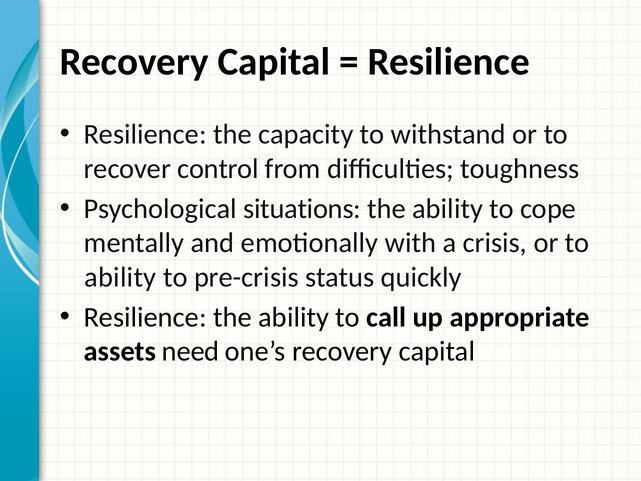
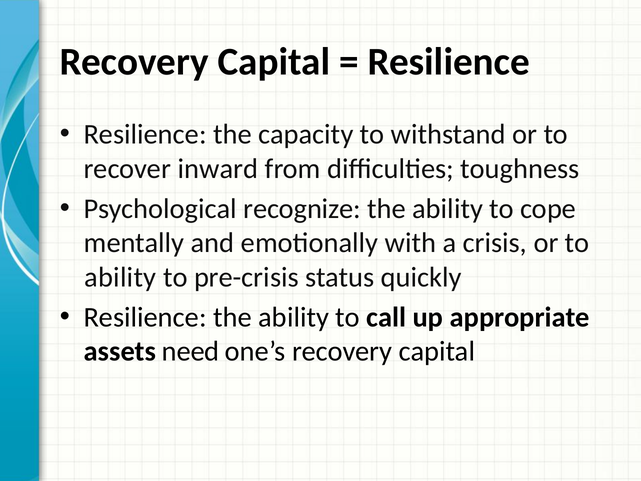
control: control -> inward (218, 169)
situations: situations -> recognize (302, 209)
